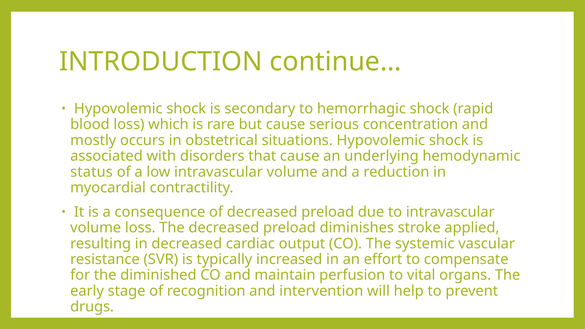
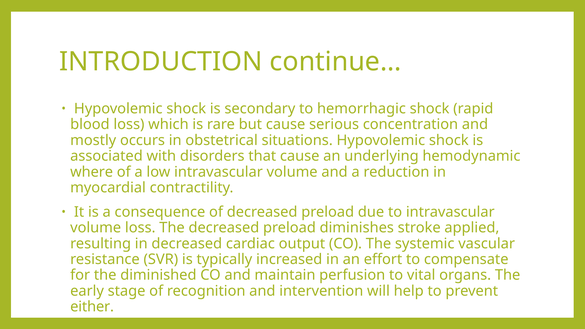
status: status -> where (92, 172)
drugs: drugs -> either (92, 307)
